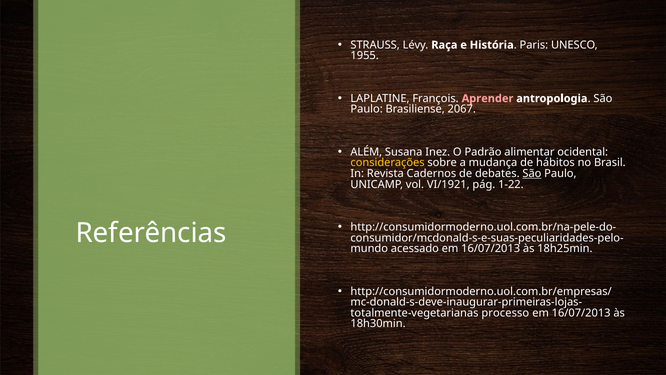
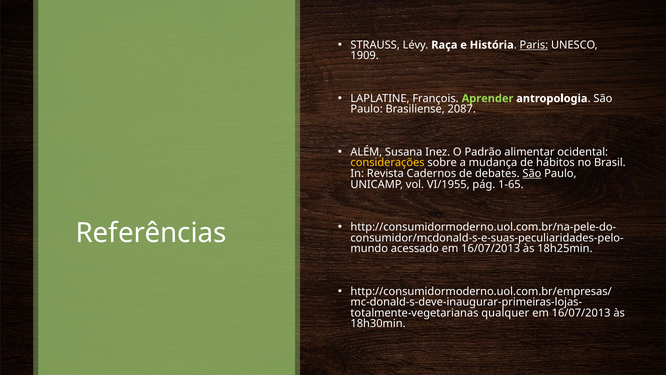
Paris underline: none -> present (534, 45)
1955: 1955 -> 1909 (365, 56)
Aprender colour: pink -> light green (488, 98)
2067: 2067 -> 2087 (462, 109)
VI/1921: VI/1921 -> VI/1955 (448, 184)
1-22: 1-22 -> 1-65 (511, 184)
processo: processo -> qualquer (505, 313)
